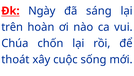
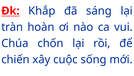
Ngày: Ngày -> Khắp (42, 11)
trên: trên -> tràn (12, 27)
thoát: thoát -> chiến (15, 59)
